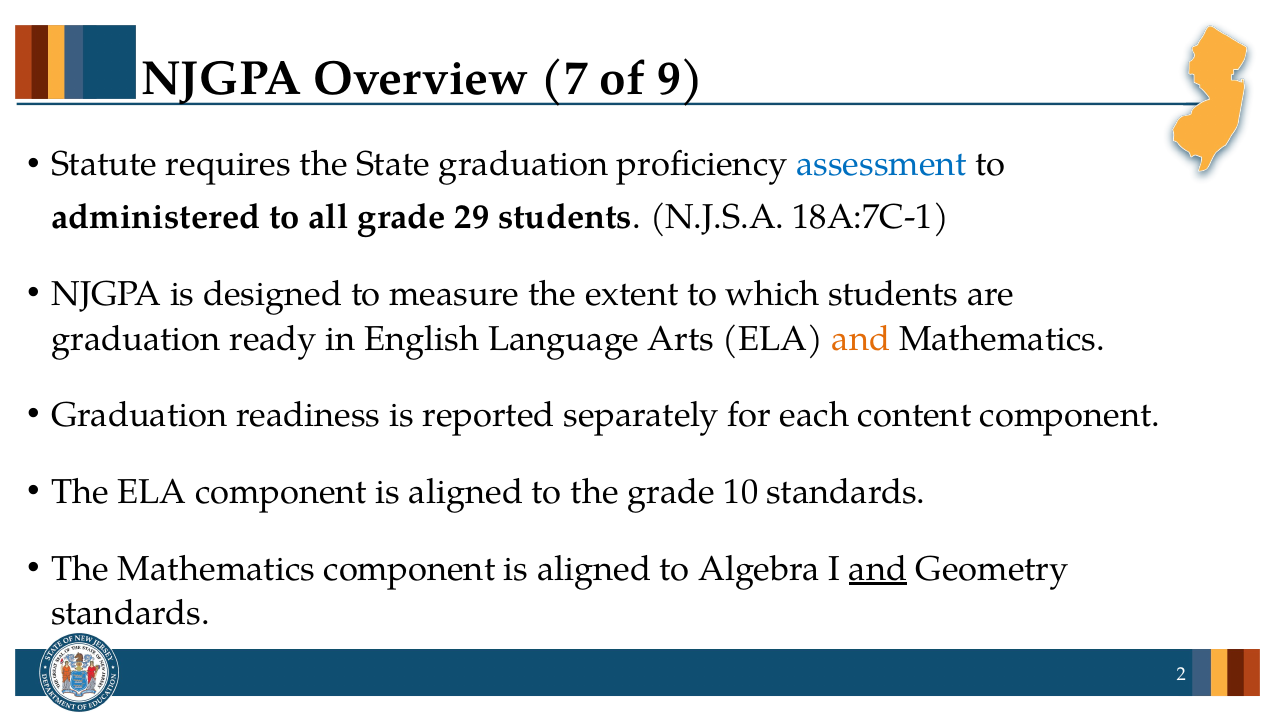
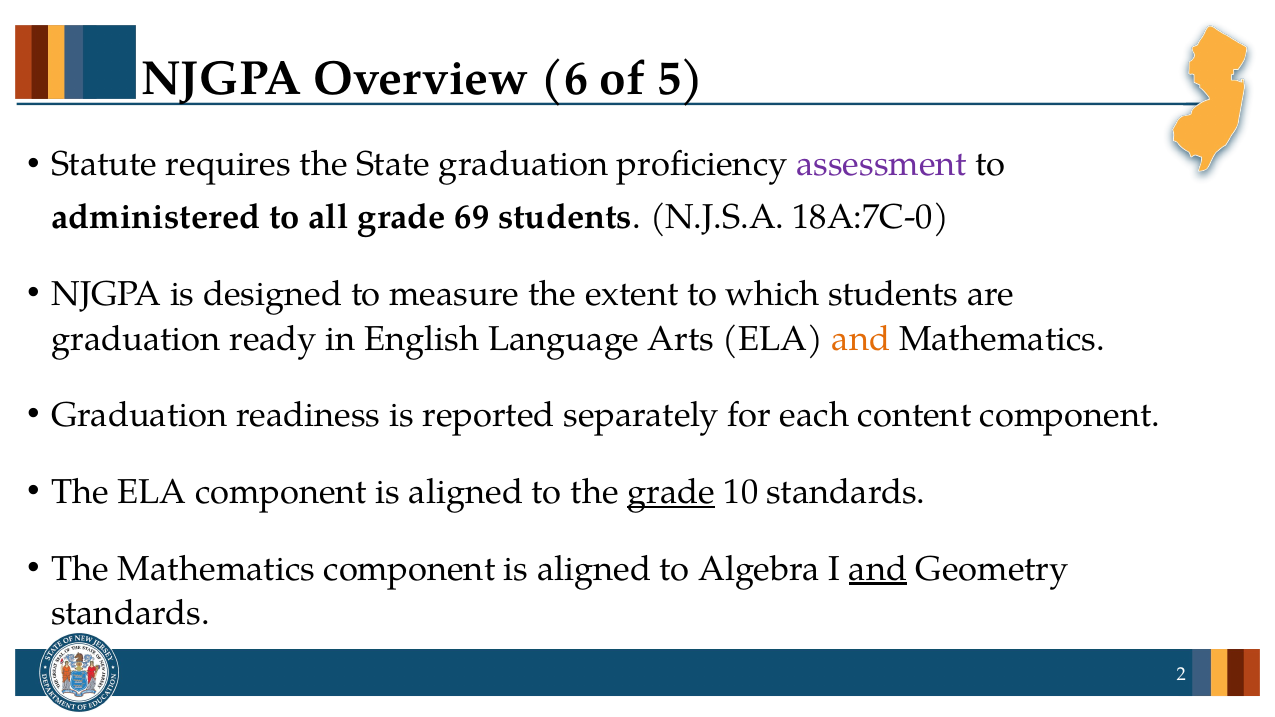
7: 7 -> 6 (564, 78)
9: 9 -> 5 (681, 78)
assessment colour: blue -> purple (882, 165)
29: 29 -> 69 (472, 218)
18A:7C-1: 18A:7C-1 -> 18A:7C-0 (871, 218)
grade underline: none -> present (671, 492)
